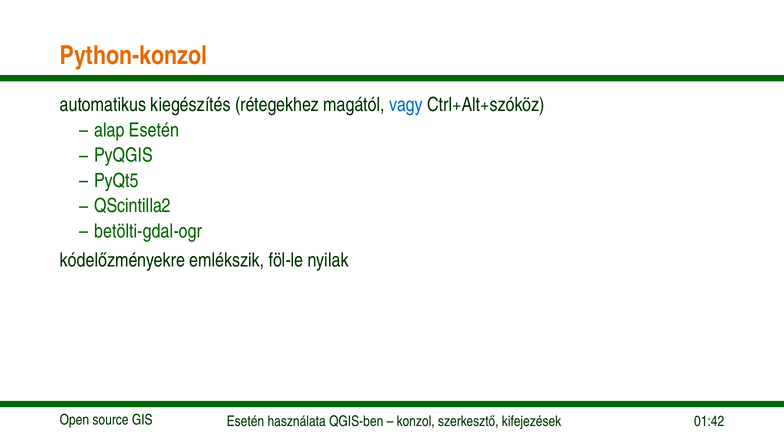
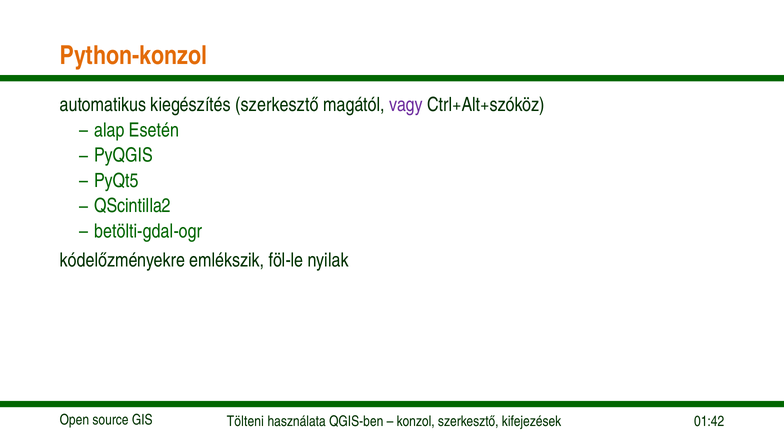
kiegészítés rétegekhez: rétegekhez -> szerkesztő (277, 105)
vagy colour: blue -> purple (406, 105)
Esetén: Esetén -> Tölteni (245, 421)
